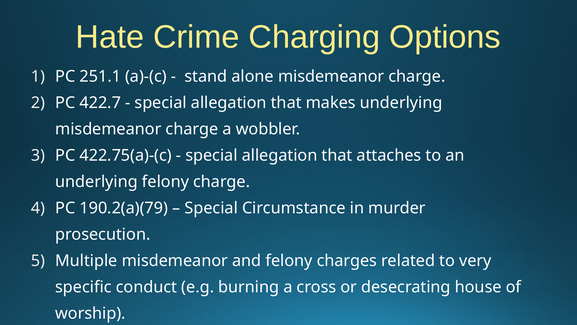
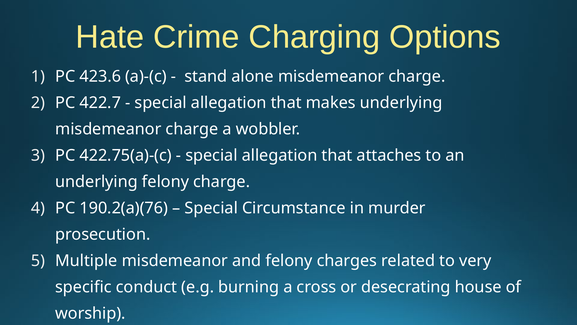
251.1: 251.1 -> 423.6 (100, 76)
190.2(a)(79: 190.2(a)(79 -> 190.2(a)(76 (124, 208)
